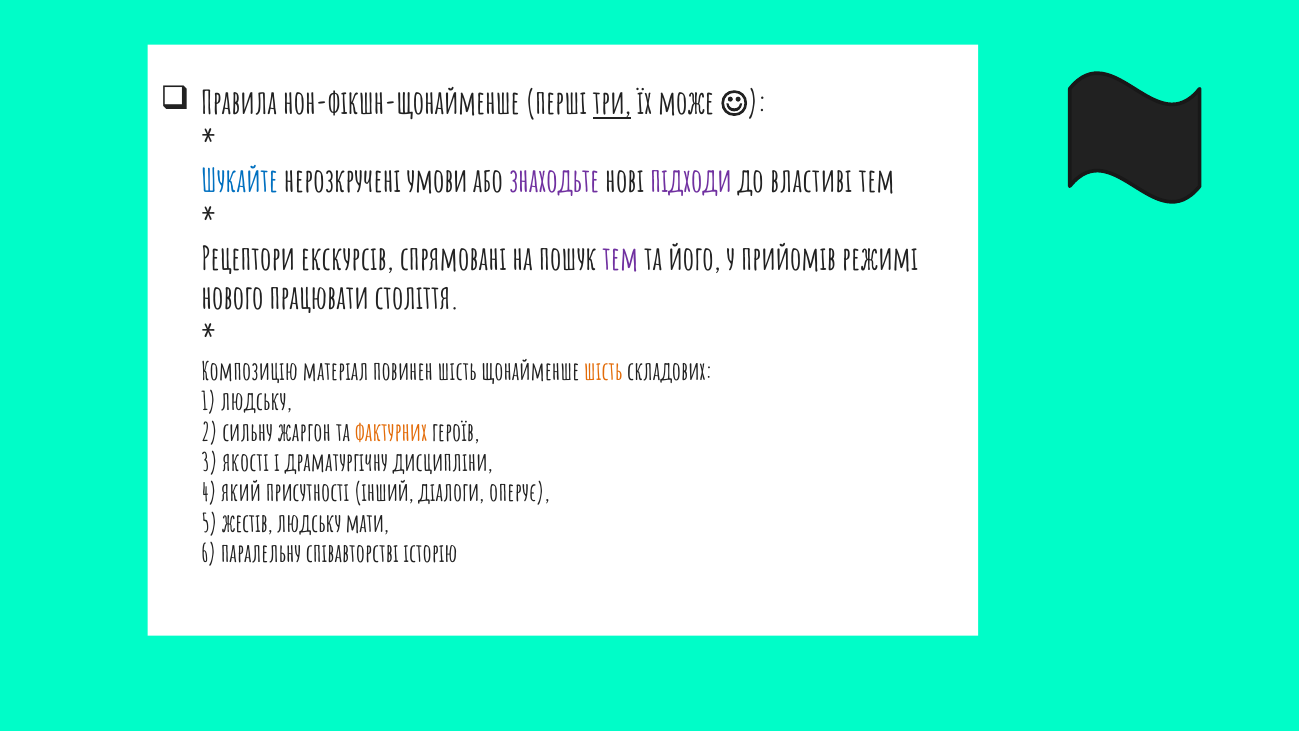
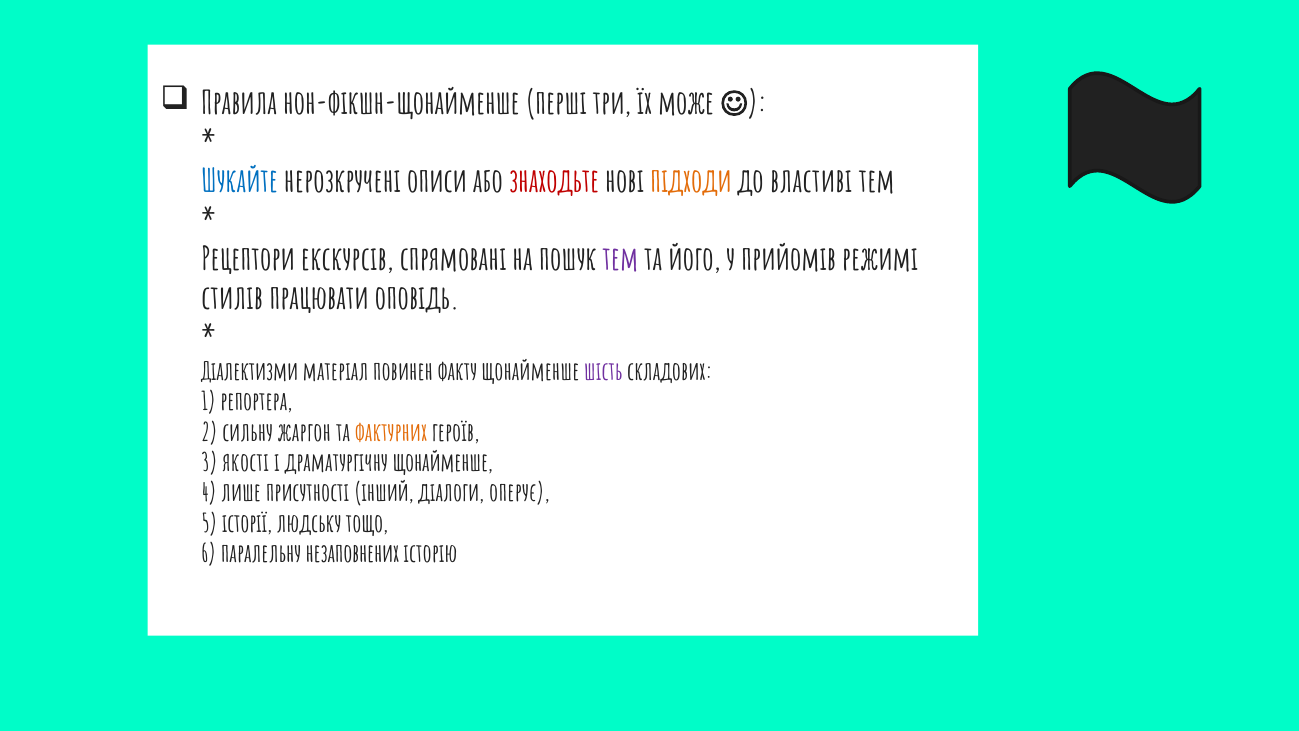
три underline: present -> none (612, 104)
умови: умови -> описи (437, 182)
знаходьте colour: purple -> red (554, 182)
підходи colour: purple -> orange (691, 182)
нового: нового -> стилів (232, 299)
століття: століття -> оповідь (417, 299)
Композицію: Композицію -> Діалектизми (250, 372)
повинен шість: шість -> факту (457, 372)
шість colour: orange -> purple (603, 372)
1 людську: людську -> репортера (256, 402)
драматургічну дисципліни: дисципліни -> щонайменше (443, 463)
який: який -> лише (241, 493)
жестів: жестів -> історії (247, 524)
мати: мати -> тощо (367, 524)
співавторстві: співавторстві -> незаповнених (352, 554)
